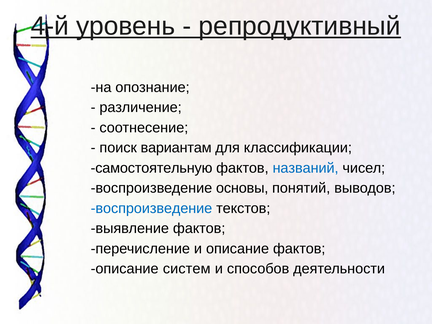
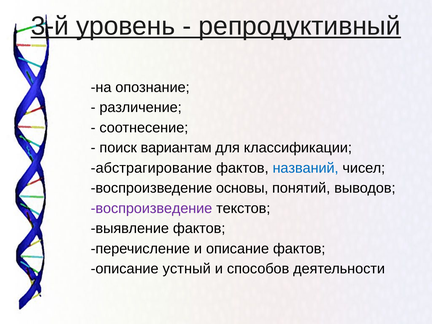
4-й: 4-й -> 3-й (50, 26)
самостоятельную: самостоятельную -> абстрагирование (151, 168)
воспроизведение colour: blue -> purple (151, 208)
систем: систем -> устный (187, 269)
